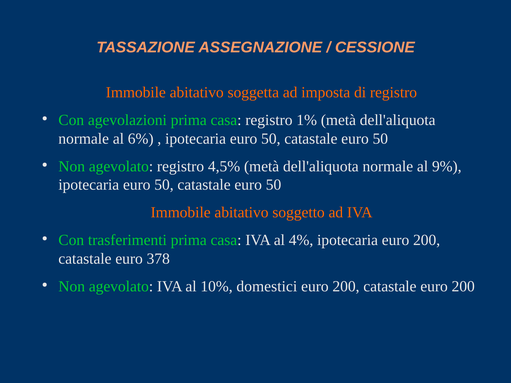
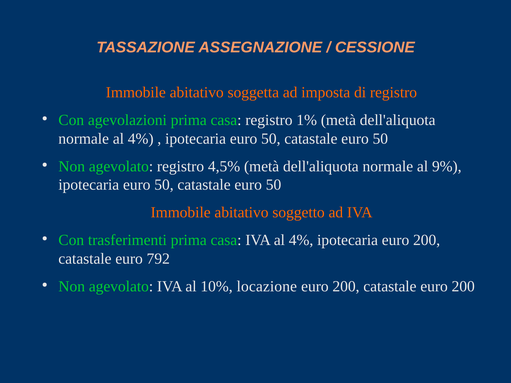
normale al 6%: 6% -> 4% (141, 139)
378: 378 -> 792 (158, 259)
domestici: domestici -> locazione (267, 286)
